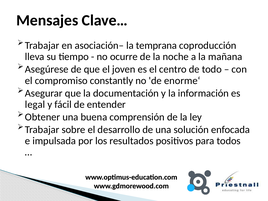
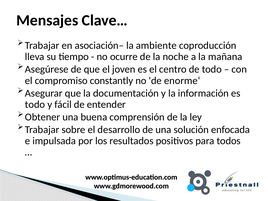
temprana: temprana -> ambiente (156, 45)
legal: legal -> todo (35, 104)
